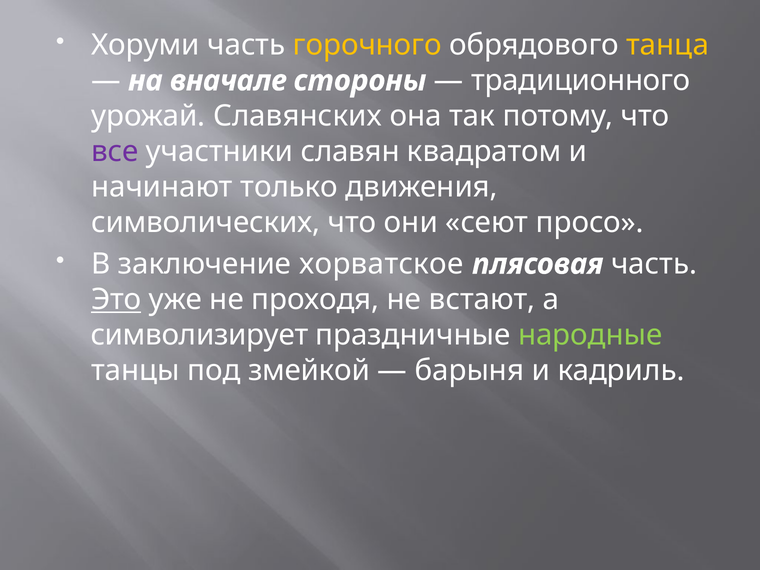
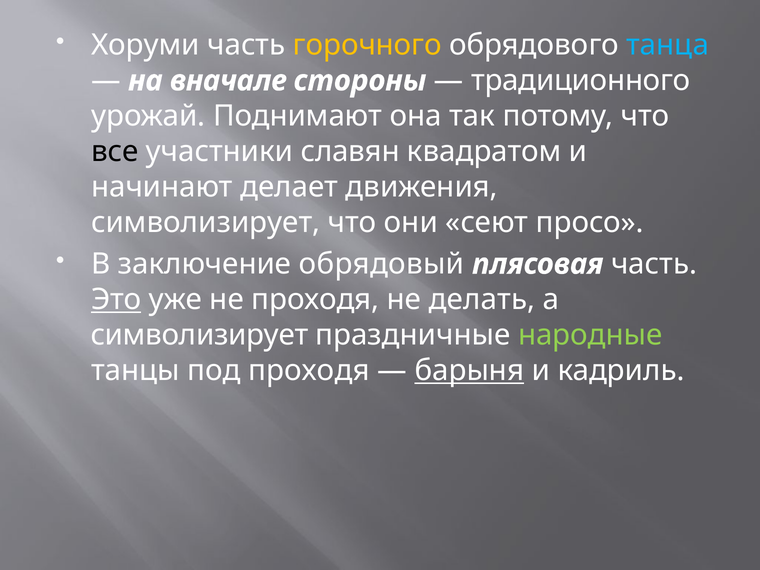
танца colour: yellow -> light blue (668, 45)
Славянских: Славянских -> Поднимают (298, 116)
все colour: purple -> black (115, 152)
только: только -> делает (289, 187)
символических: символических -> символизирует (206, 223)
хорватское: хорватское -> обрядовый (382, 264)
встают: встают -> делать (482, 300)
под змейкой: змейкой -> проходя (309, 371)
барыня underline: none -> present (469, 371)
